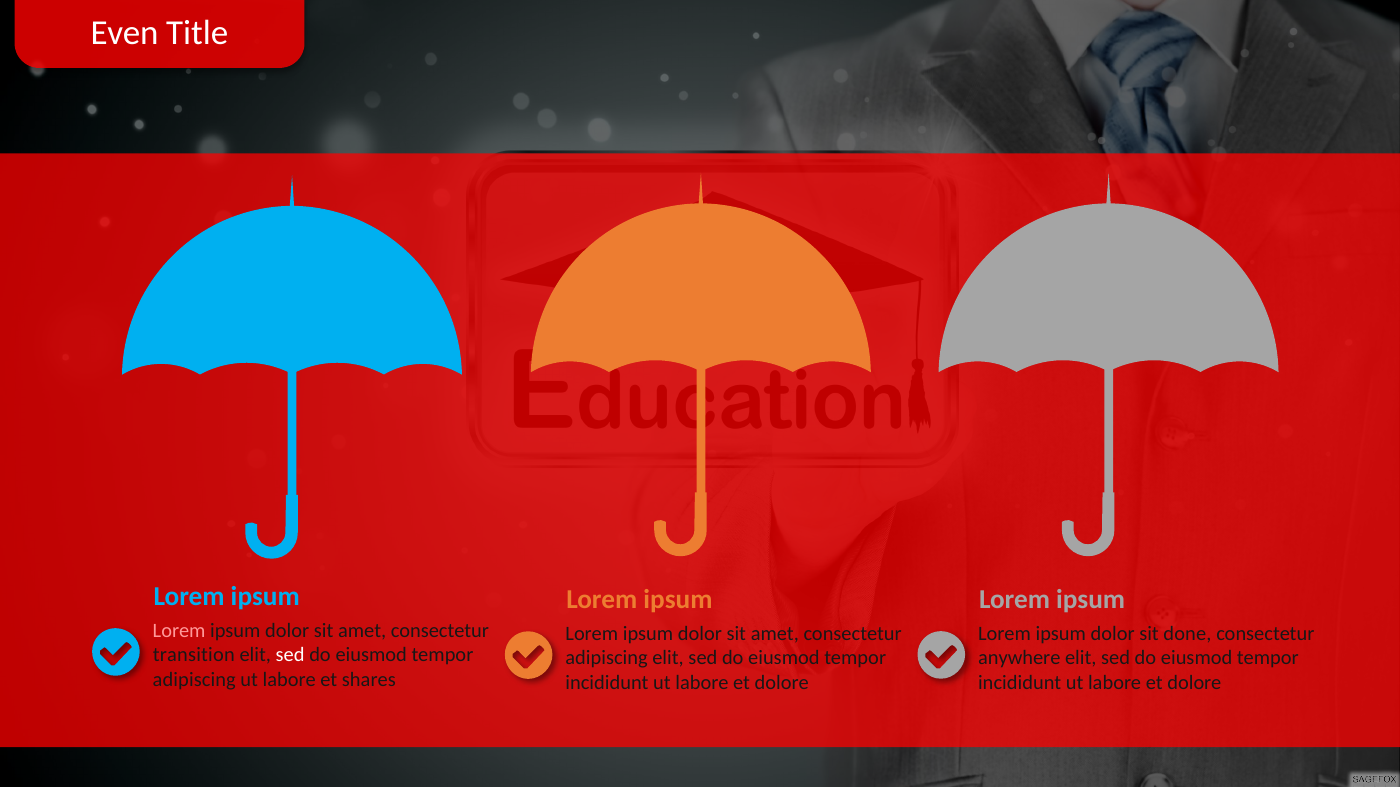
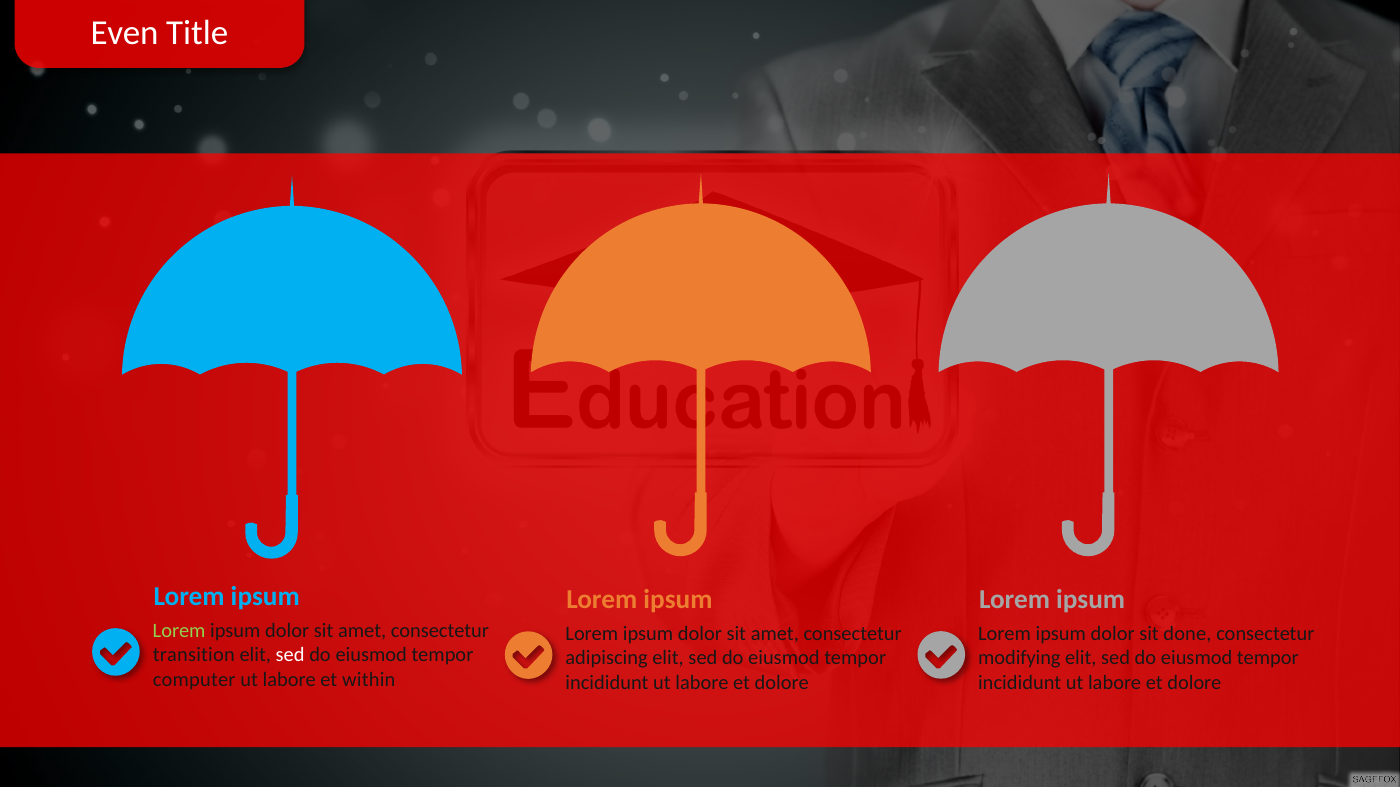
Lorem colour: pink -> light green (179, 631)
anywhere: anywhere -> modifying (1019, 658)
adipiscing: adipiscing -> computer (194, 680)
shares: shares -> within (369, 680)
